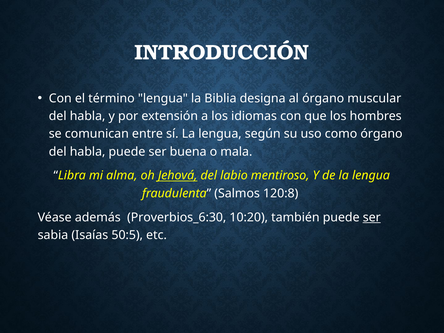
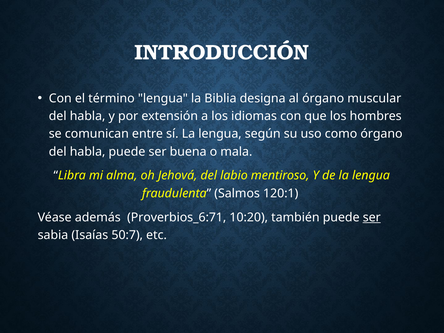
Jehová underline: present -> none (178, 176)
120:8: 120:8 -> 120:1 (281, 193)
Proverbios_6:30: Proverbios_6:30 -> Proverbios_6:71 (177, 217)
50:5: 50:5 -> 50:7 (127, 235)
